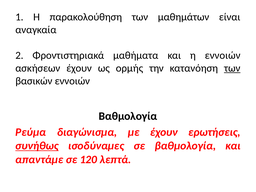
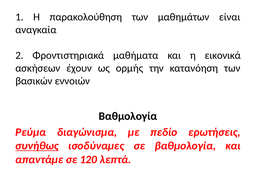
η εννοιών: εννοιών -> εικονικά (223, 55)
των underline: present -> none (232, 68)
με έχουν: έχουν -> πεδίο (164, 132)
